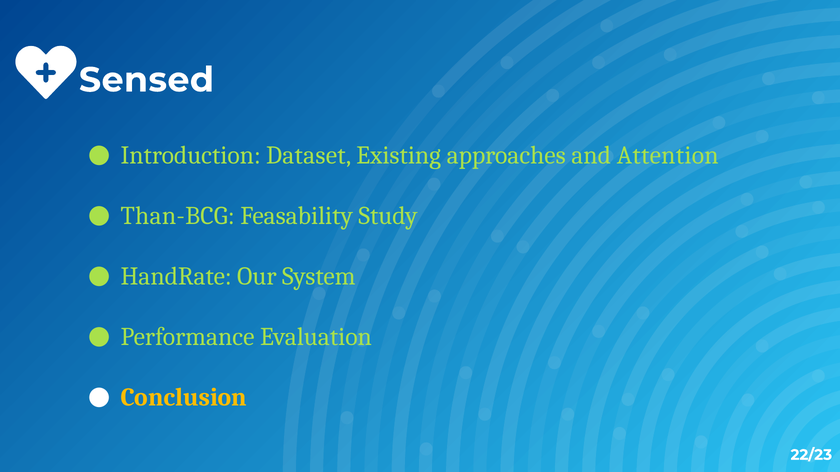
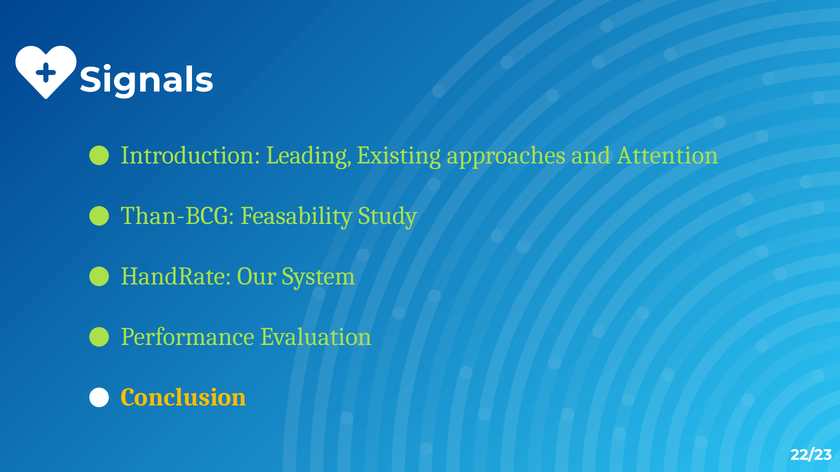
Sensed: Sensed -> Signals (146, 80)
Dataset: Dataset -> Leading (309, 156)
